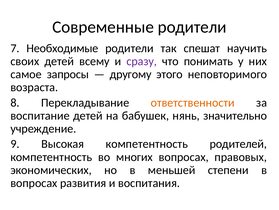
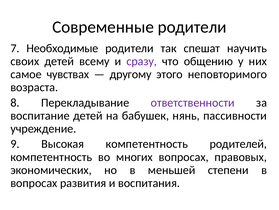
понимать: понимать -> общению (208, 61)
запросы: запросы -> чувствах (68, 74)
ответственности colour: orange -> purple (193, 102)
значительно: значительно -> пассивности (235, 115)
